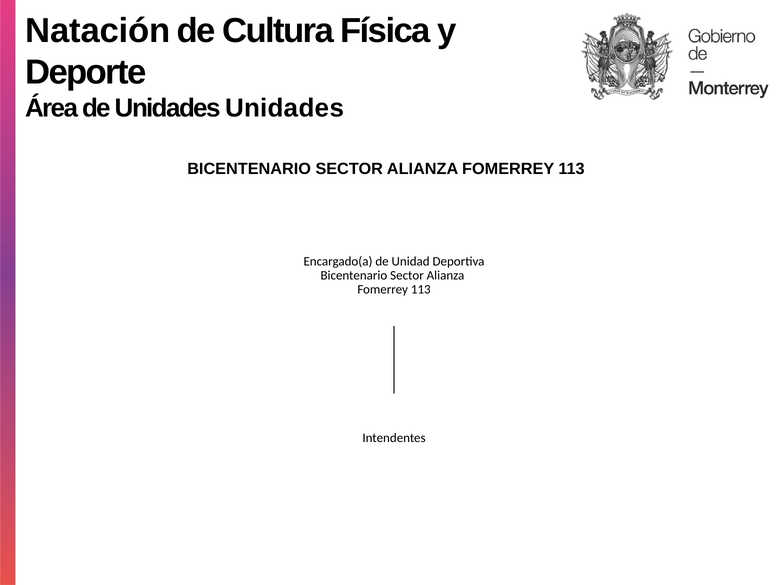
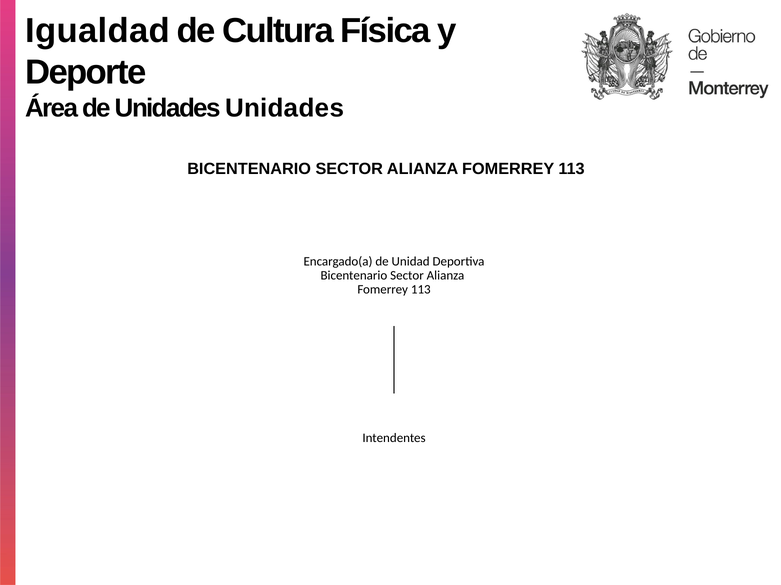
Natación: Natación -> Igualdad (98, 31)
